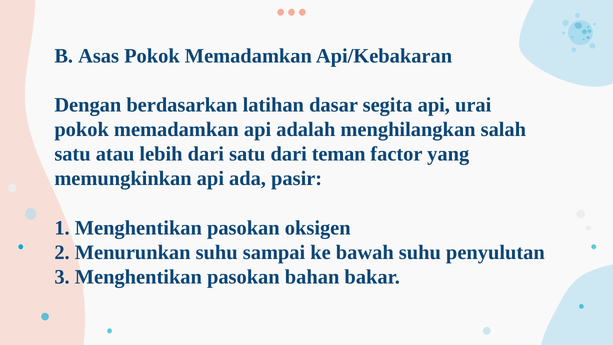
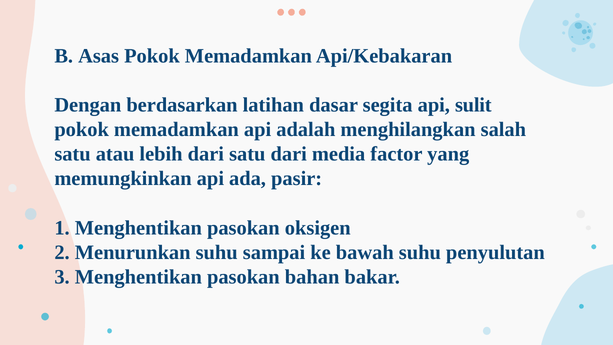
urai: urai -> sulit (473, 105)
teman: teman -> media (339, 154)
